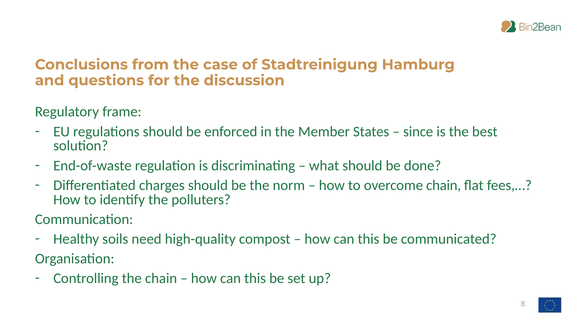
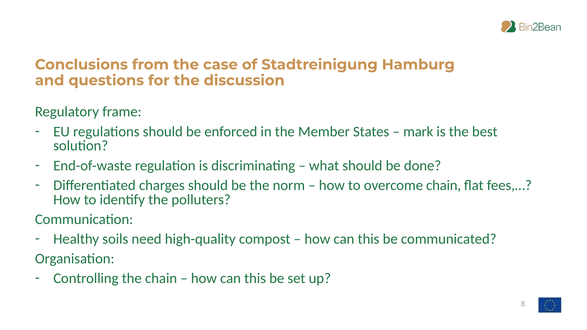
since: since -> mark (418, 132)
